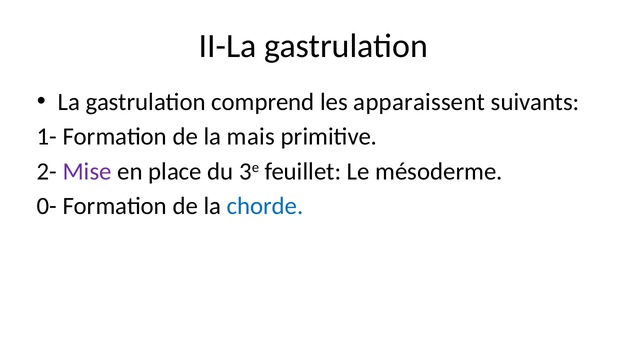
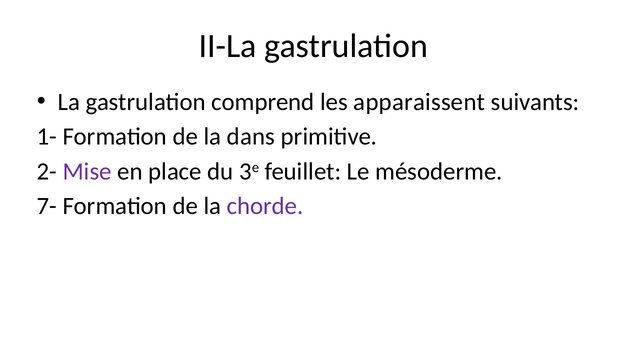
mais: mais -> dans (251, 137)
0-: 0- -> 7- (47, 206)
chorde colour: blue -> purple (265, 206)
